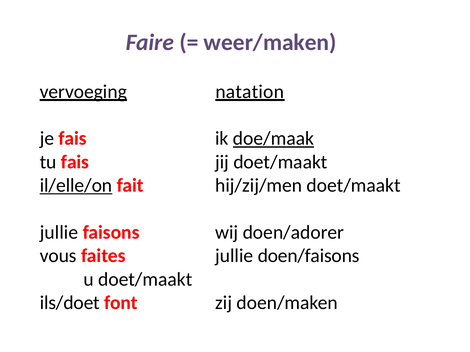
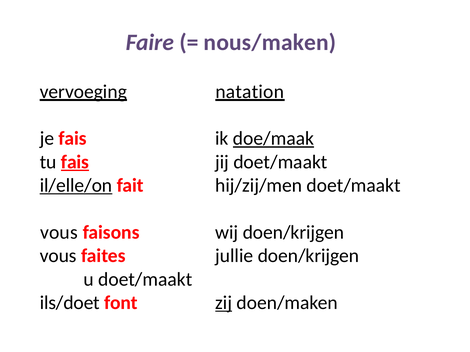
weer/maken: weer/maken -> nous/maken (270, 43)
fais underline: none -> present (75, 162)
jullie: jullie -> vous (59, 233)
wij doen/adorer: doen/adorer -> doen/krijgen (293, 233)
jullie doen/faisons: doen/faisons -> doen/krijgen (308, 256)
zij underline: none -> present (224, 303)
